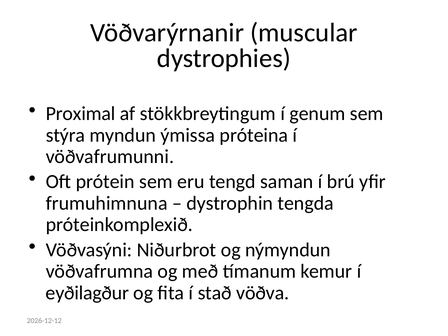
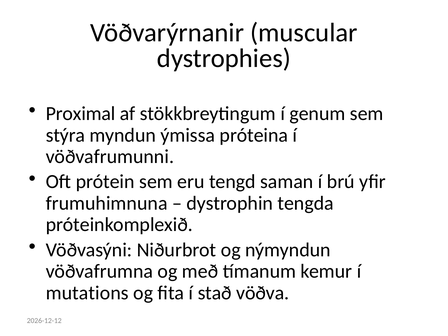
eyðilagður: eyðilagður -> mutations (87, 293)
